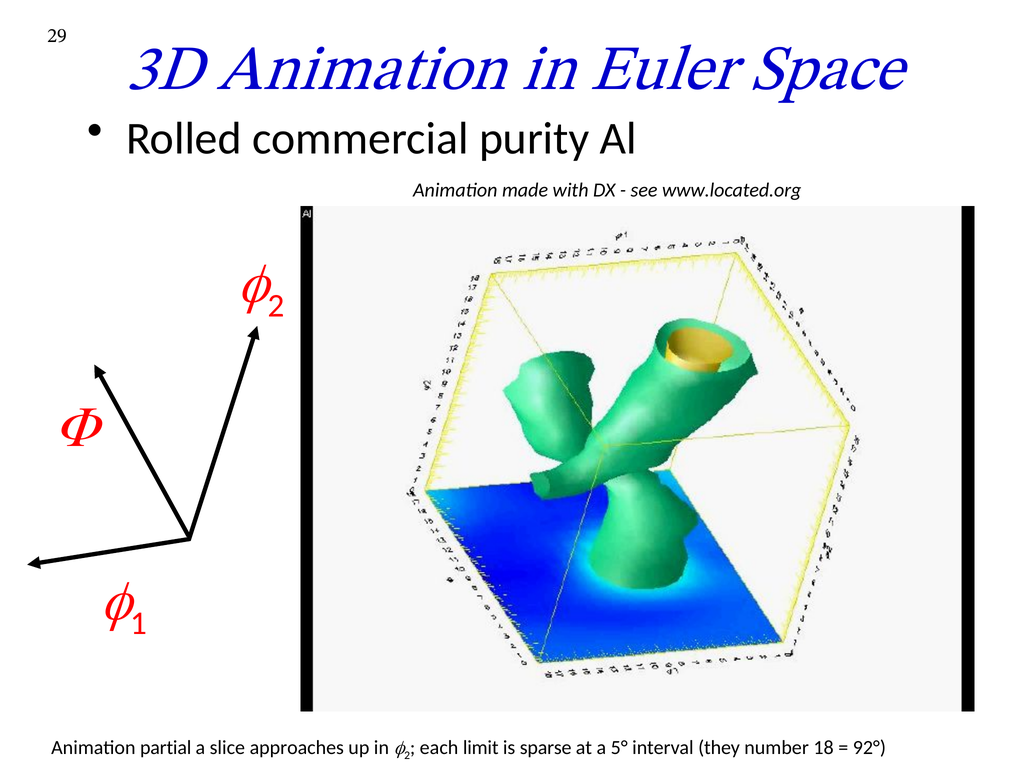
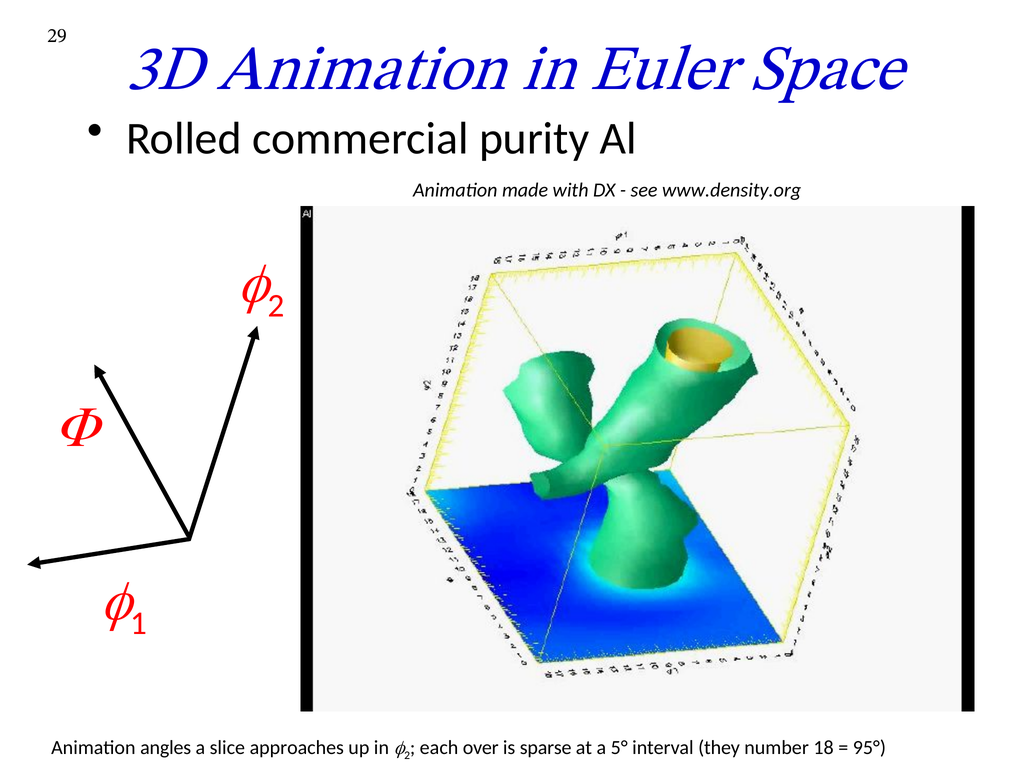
www.located.org: www.located.org -> www.density.org (732, 190)
partial: partial -> angles (166, 747)
limit: limit -> over (481, 747)
92°: 92° -> 95° (869, 747)
